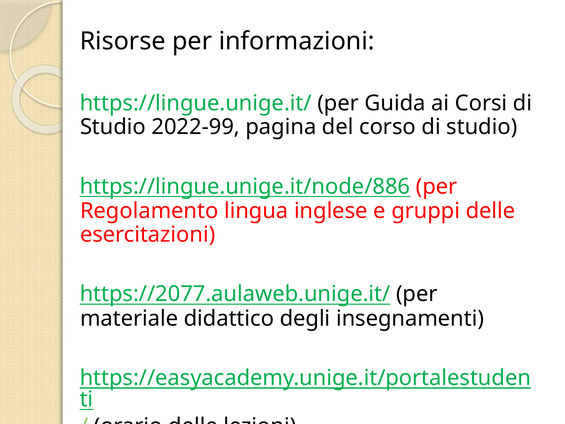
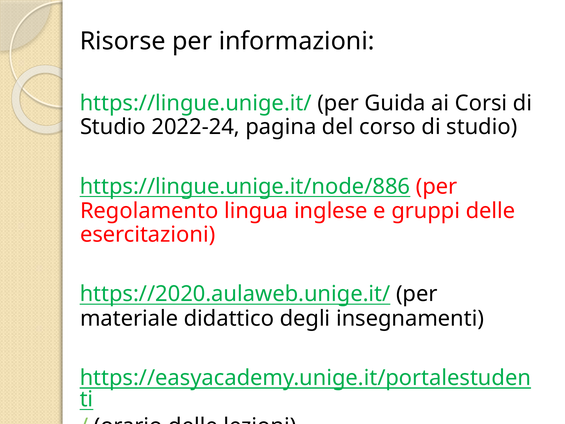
2022-99: 2022-99 -> 2022-24 (196, 127)
https://2077.aulaweb.unige.it/: https://2077.aulaweb.unige.it/ -> https://2020.aulaweb.unige.it/ (235, 294)
